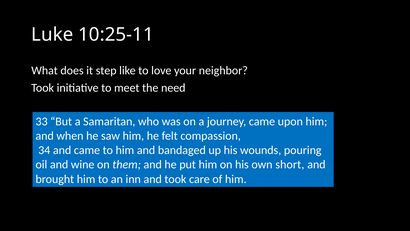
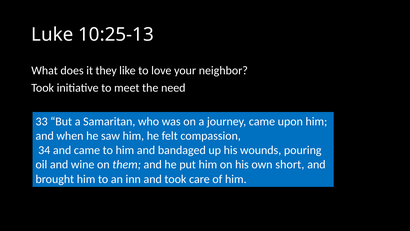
10:25-11: 10:25-11 -> 10:25-13 (116, 34)
step: step -> they (106, 71)
